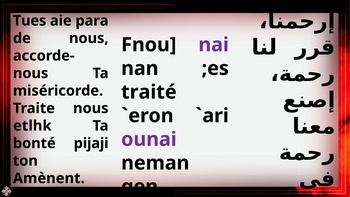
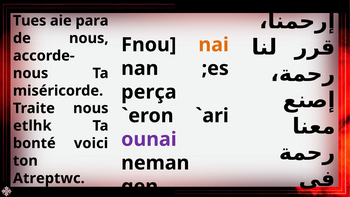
nai colour: purple -> orange (214, 45)
traité: traité -> perça (149, 92)
pijaji: pijaji -> voici (91, 143)
Amènent: Amènent -> Atreptwc (49, 178)
